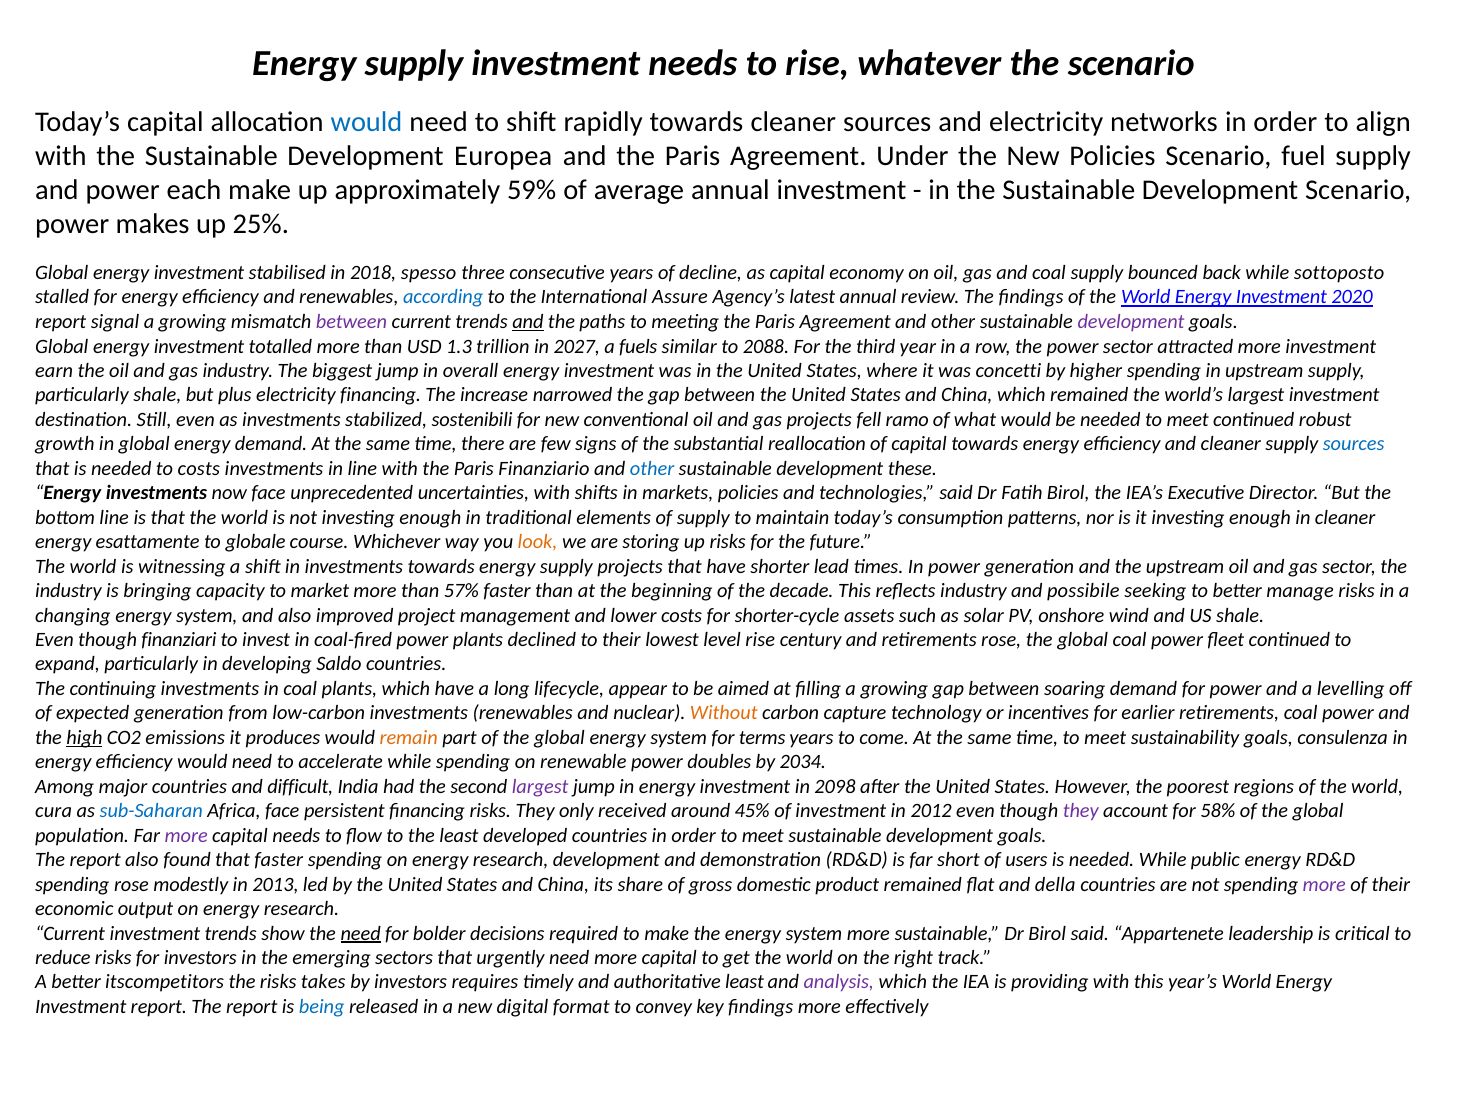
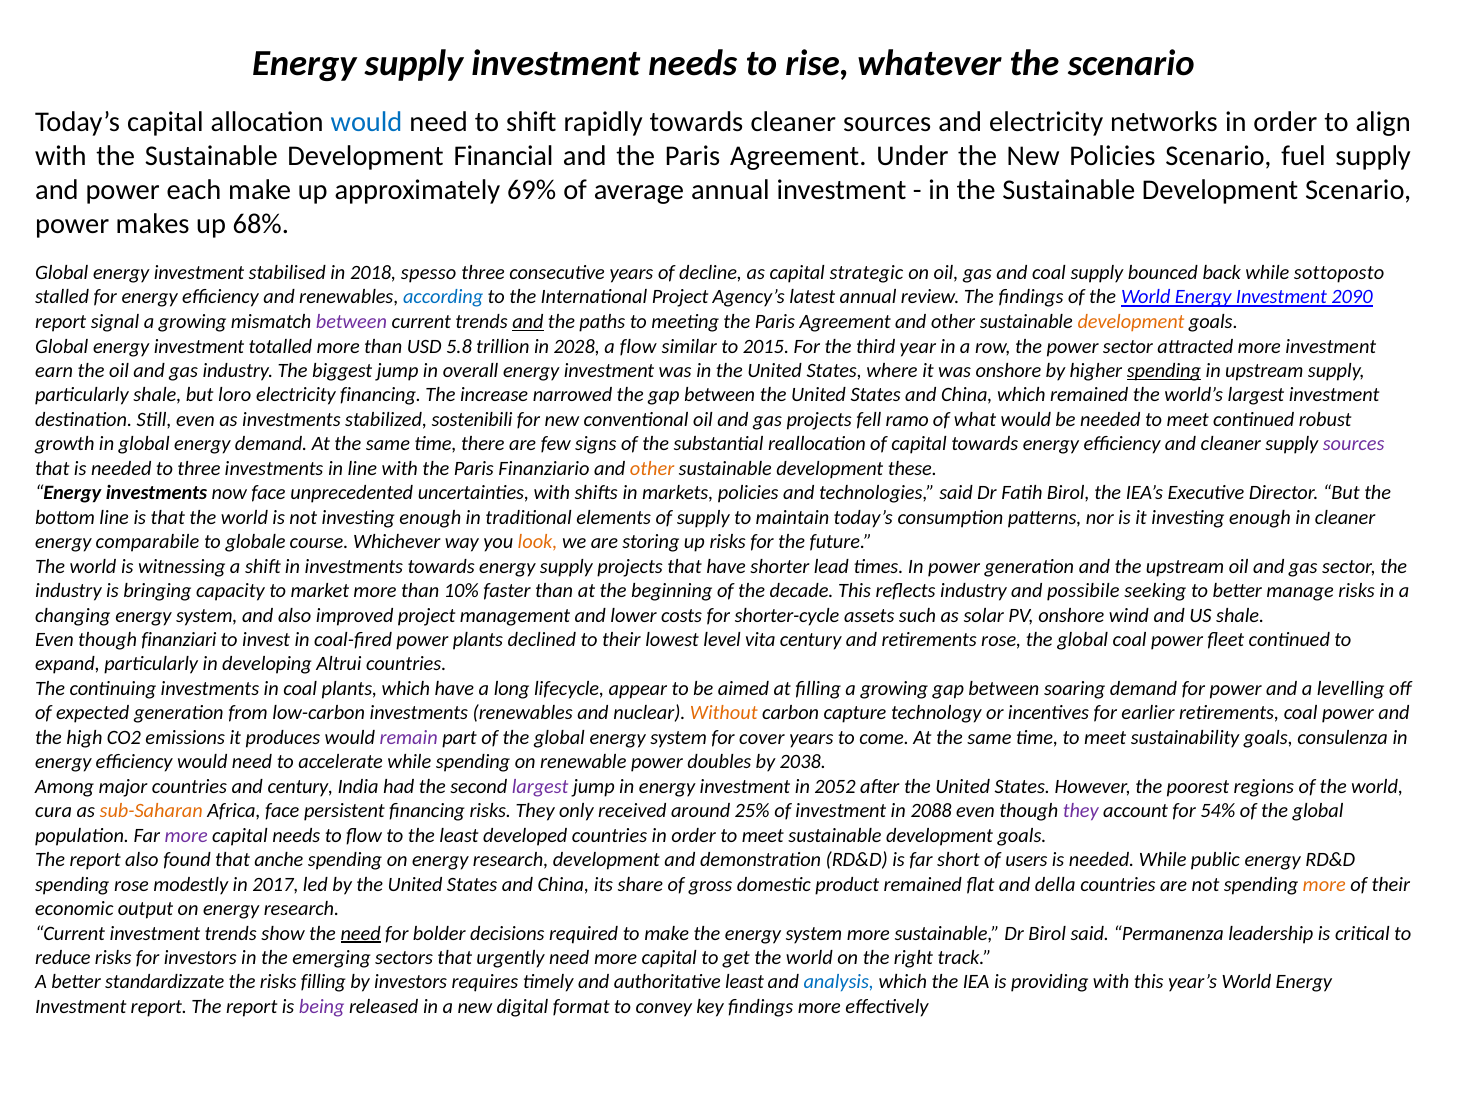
Europea: Europea -> Financial (504, 156)
59%: 59% -> 69% (532, 190)
25%: 25% -> 68% (261, 224)
economy: economy -> strategic (866, 273)
International Assure: Assure -> Project (680, 297)
2020: 2020 -> 2090 (1352, 297)
development colour: purple -> orange (1131, 322)
1.3: 1.3 -> 5.8 (459, 346)
2027: 2027 -> 2028 (577, 346)
a fuels: fuels -> flow (638, 346)
2088: 2088 -> 2015 (766, 346)
was concetti: concetti -> onshore (1008, 371)
spending underline: none -> present (1164, 371)
plus: plus -> loro (235, 395)
sources colour: blue -> purple (1354, 444)
to costs: costs -> three (199, 468)
other colour: blue -> orange (652, 468)
esattamente: esattamente -> comparabile (148, 542)
57%: 57% -> 10% (461, 591)
level rise: rise -> vita (760, 640)
Saldo: Saldo -> Altrui (339, 664)
high underline: present -> none (84, 737)
remain colour: orange -> purple (409, 737)
terms: terms -> cover (762, 737)
2034: 2034 -> 2038 (803, 762)
and difficult: difficult -> century (300, 786)
2098: 2098 -> 2052 (835, 786)
sub-Saharan colour: blue -> orange (151, 811)
45%: 45% -> 25% (752, 811)
2012: 2012 -> 2088 (931, 811)
58%: 58% -> 54% (1218, 811)
that faster: faster -> anche (279, 860)
2013: 2013 -> 2017 (276, 884)
more colour: purple -> orange (1324, 884)
Appartenete: Appartenete -> Permanenza (1169, 933)
itscompetitors: itscompetitors -> standardizzate (165, 982)
risks takes: takes -> filling (323, 982)
analysis colour: purple -> blue (839, 982)
being colour: blue -> purple (322, 1006)
